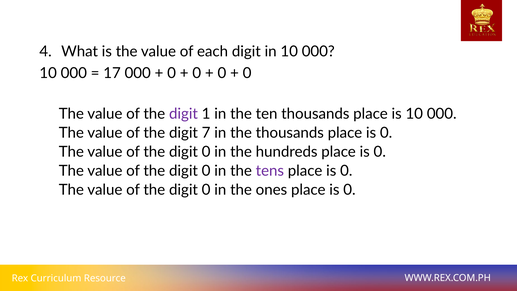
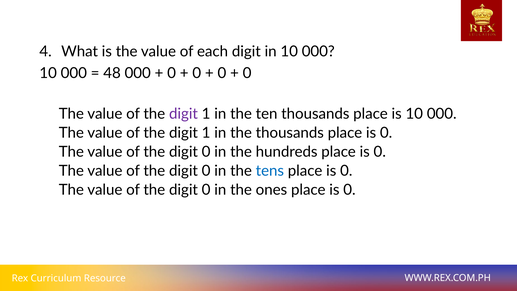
17: 17 -> 48 (112, 73)
7: 7 -> 1 (206, 133)
tens colour: purple -> blue (270, 171)
